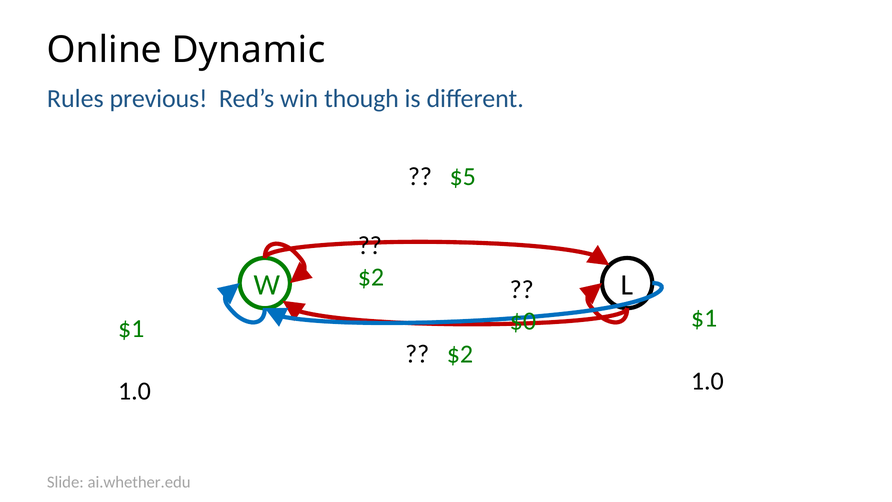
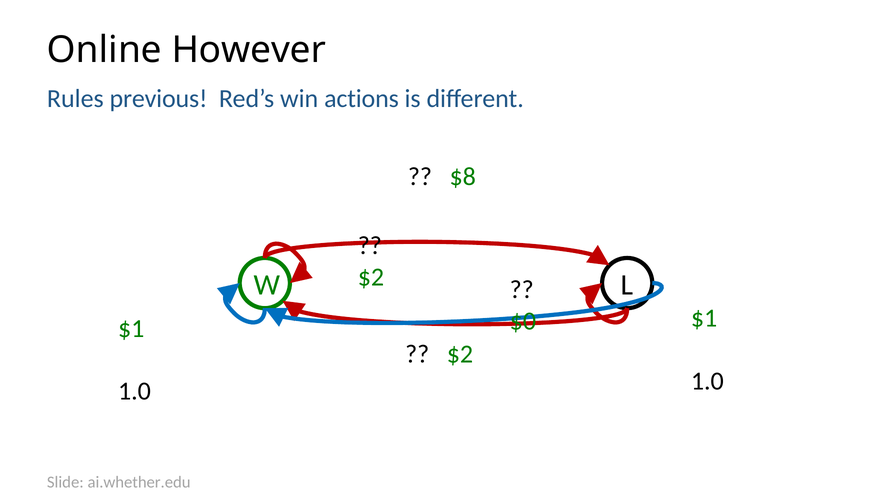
Dynamic: Dynamic -> However (249, 50)
though: though -> actions (361, 99)
$5: $5 -> $8 (463, 177)
